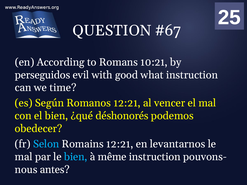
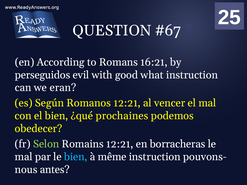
10:21: 10:21 -> 16:21 (154, 62)
time: time -> eran (63, 88)
déshonorés: déshonorés -> prochaines (122, 116)
Selon colour: light blue -> light green (46, 144)
levantarnos: levantarnos -> borracheras (178, 144)
